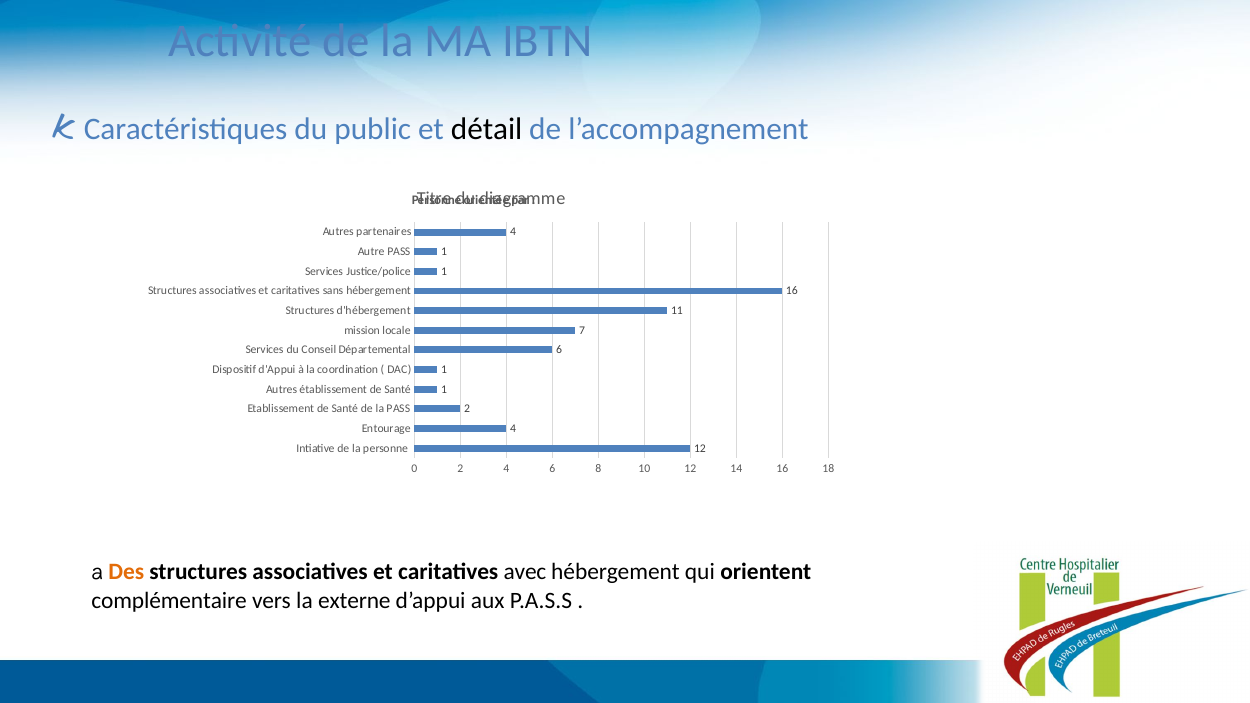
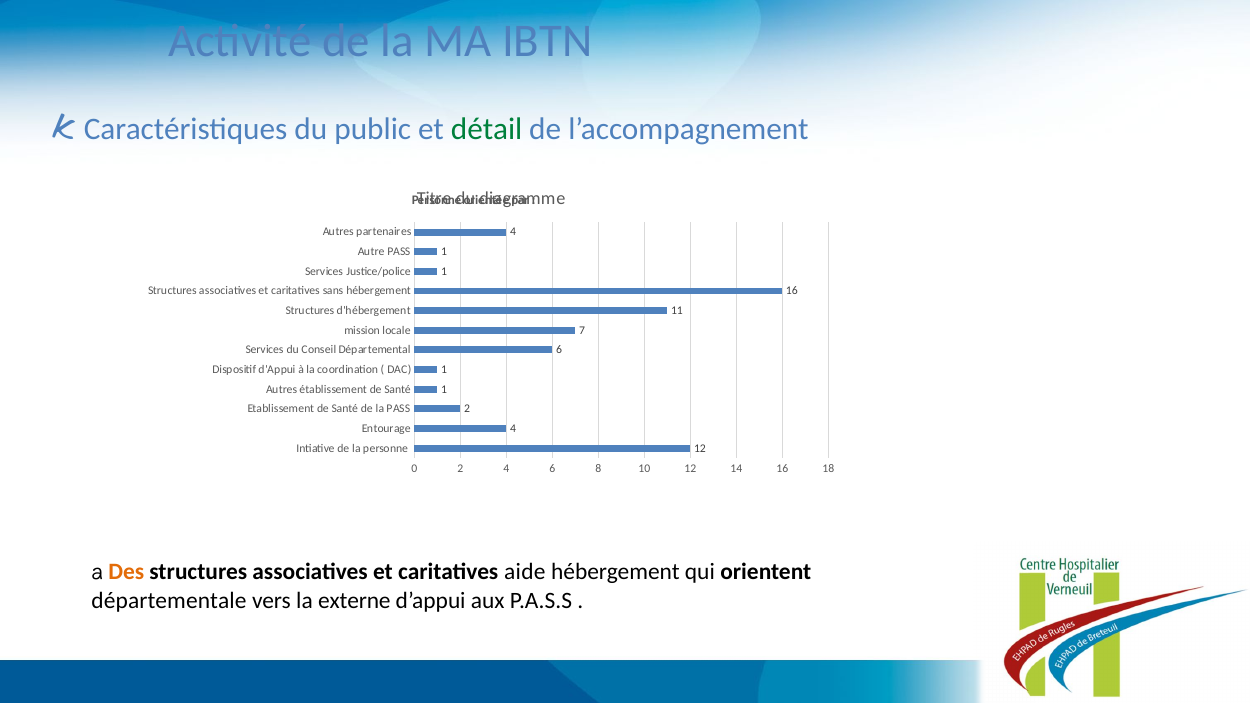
détail colour: black -> green (487, 129)
avec: avec -> aide (525, 572)
complémentaire: complémentaire -> départementale (169, 600)
